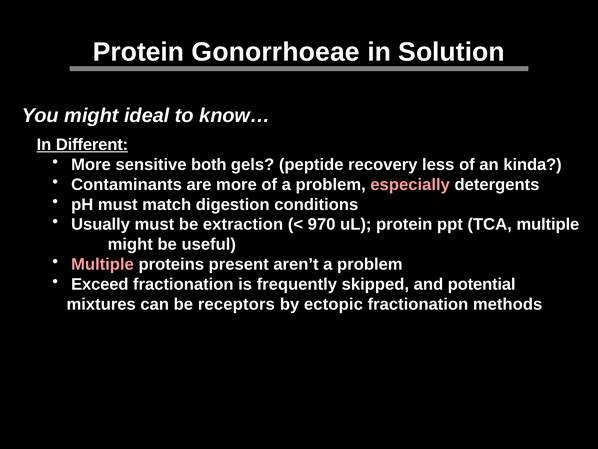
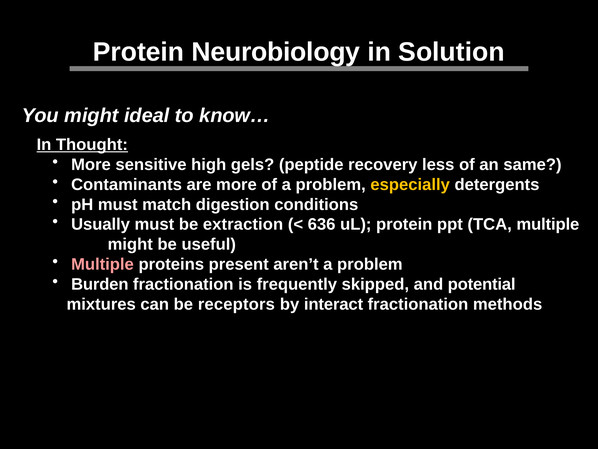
Gonorrhoeae: Gonorrhoeae -> Neurobiology (276, 52)
Different: Different -> Thought (92, 144)
both: both -> high (209, 164)
kinda: kinda -> same (532, 164)
especially colour: pink -> yellow (410, 184)
970: 970 -> 636 (322, 224)
Exceed: Exceed -> Burden (100, 284)
ectopic: ectopic -> interact (334, 304)
